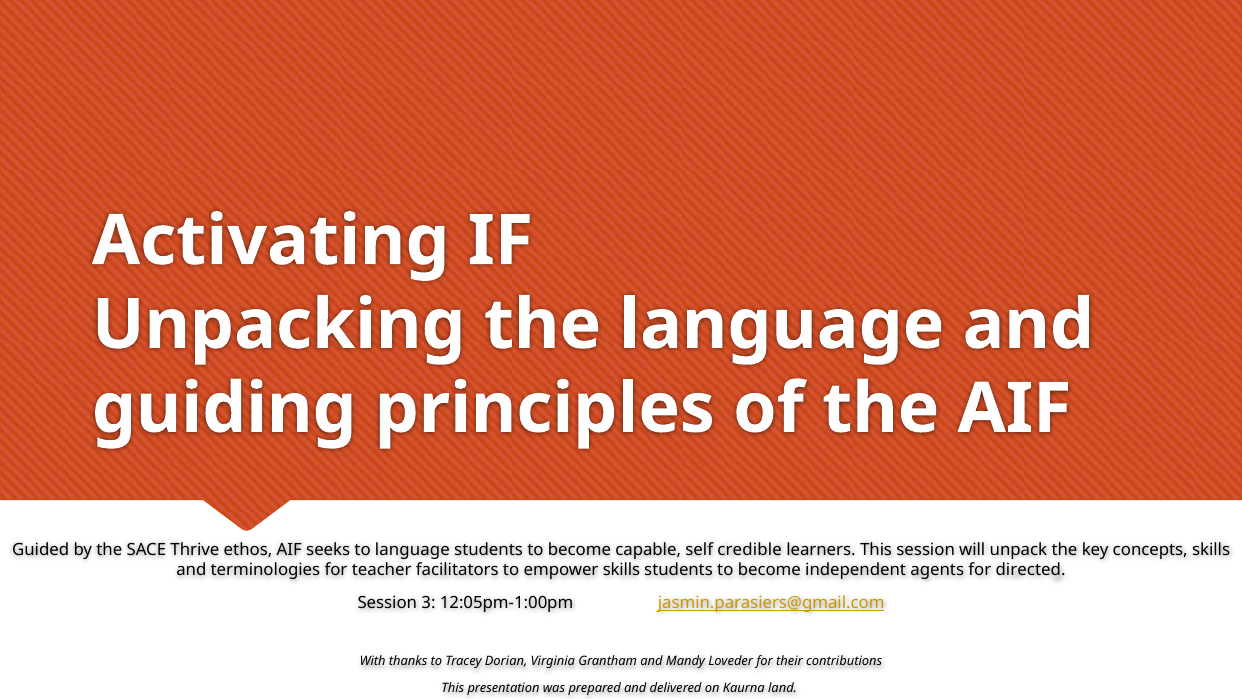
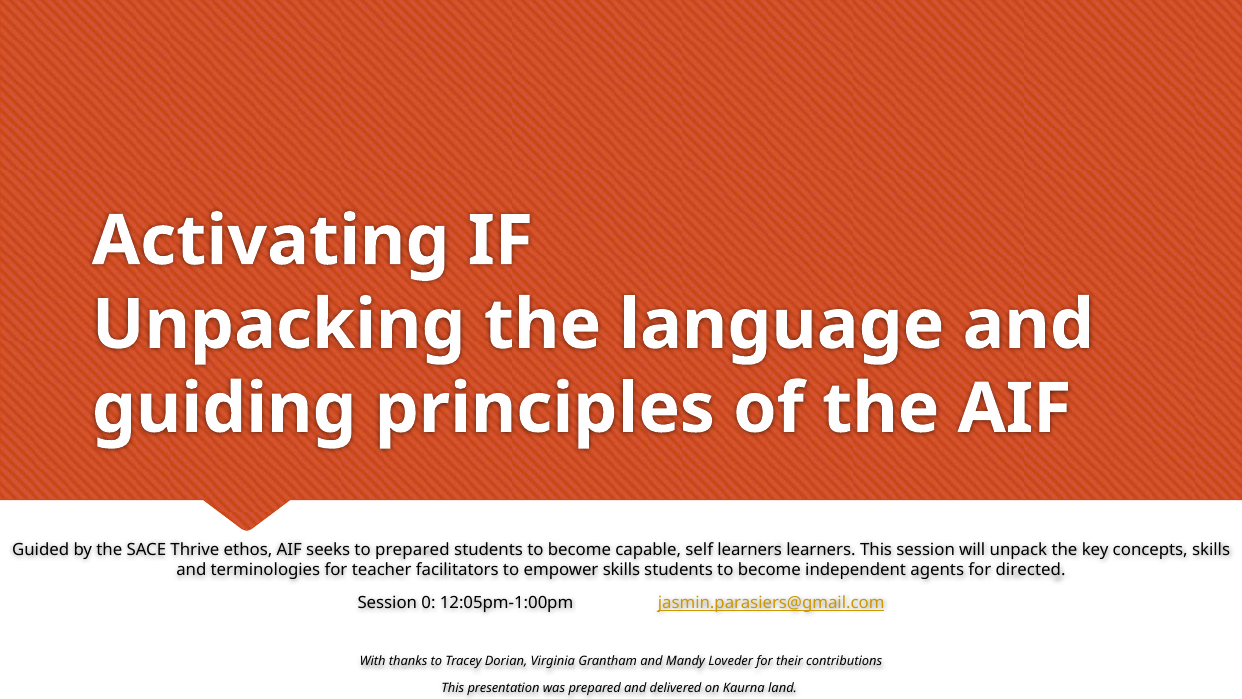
to language: language -> prepared (412, 550)
self credible: credible -> learners (750, 550)
3: 3 -> 0 (428, 602)
